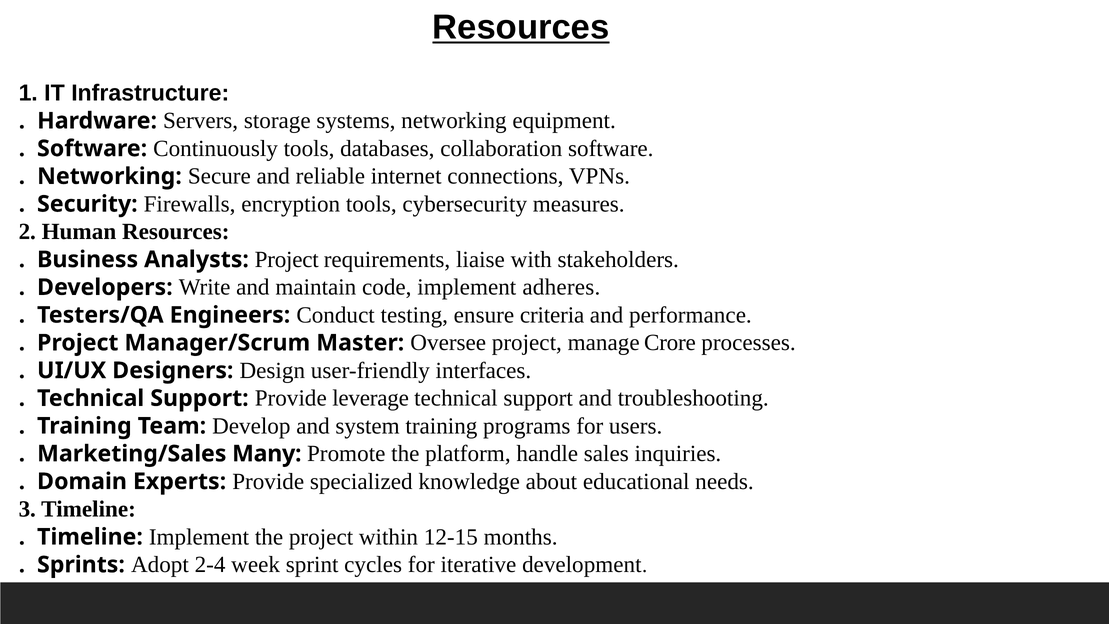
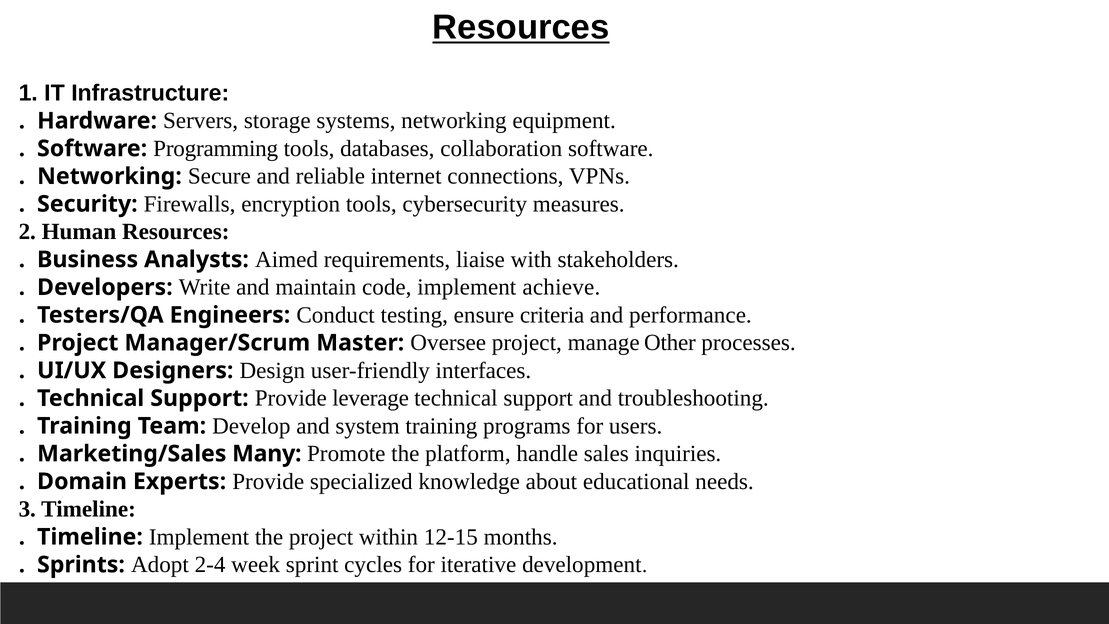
Continuously: Continuously -> Programming (216, 149)
Analysts Project: Project -> Aimed (287, 259)
adheres: adheres -> achieve (561, 287)
Crore: Crore -> Other (670, 343)
